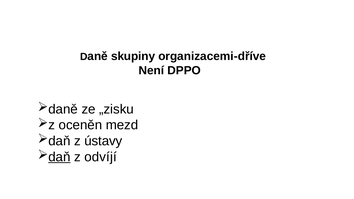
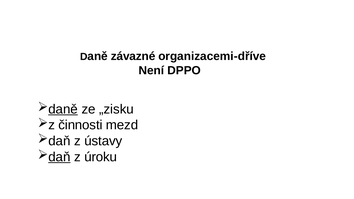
skupiny: skupiny -> závazné (133, 56)
daně underline: none -> present (63, 109)
oceněn: oceněn -> činnosti (80, 125)
odvíjí: odvíjí -> úroku (101, 157)
